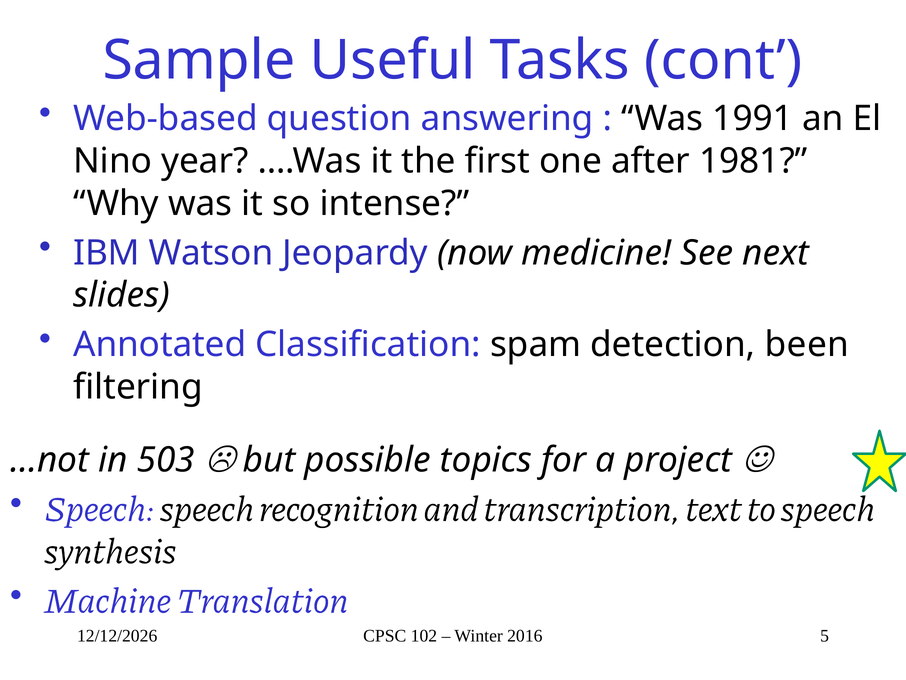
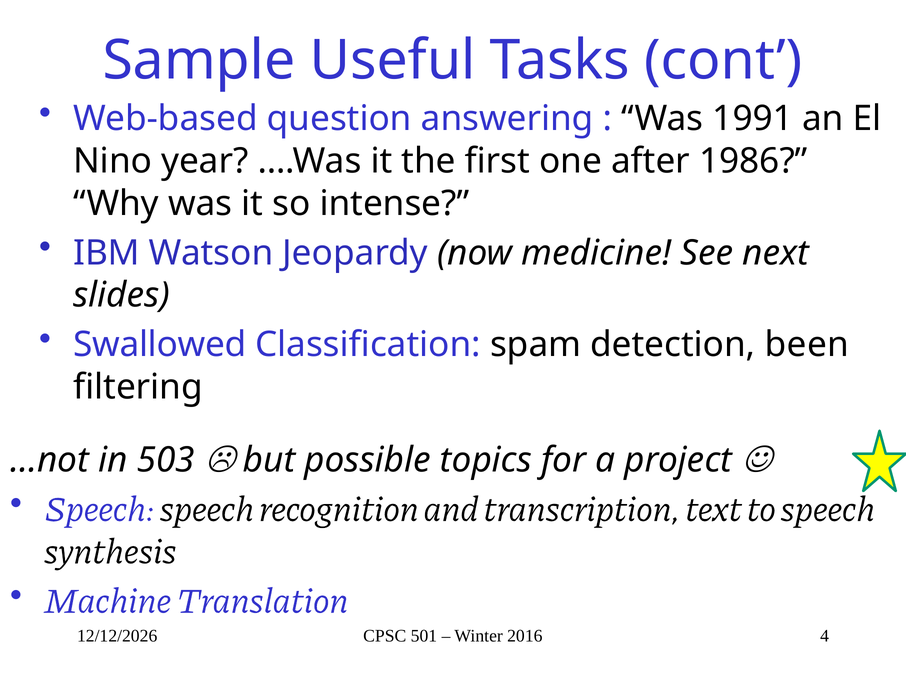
1981: 1981 -> 1986 (753, 161)
Annotated: Annotated -> Swallowed (160, 344)
102: 102 -> 501 (424, 635)
5: 5 -> 4 (825, 635)
